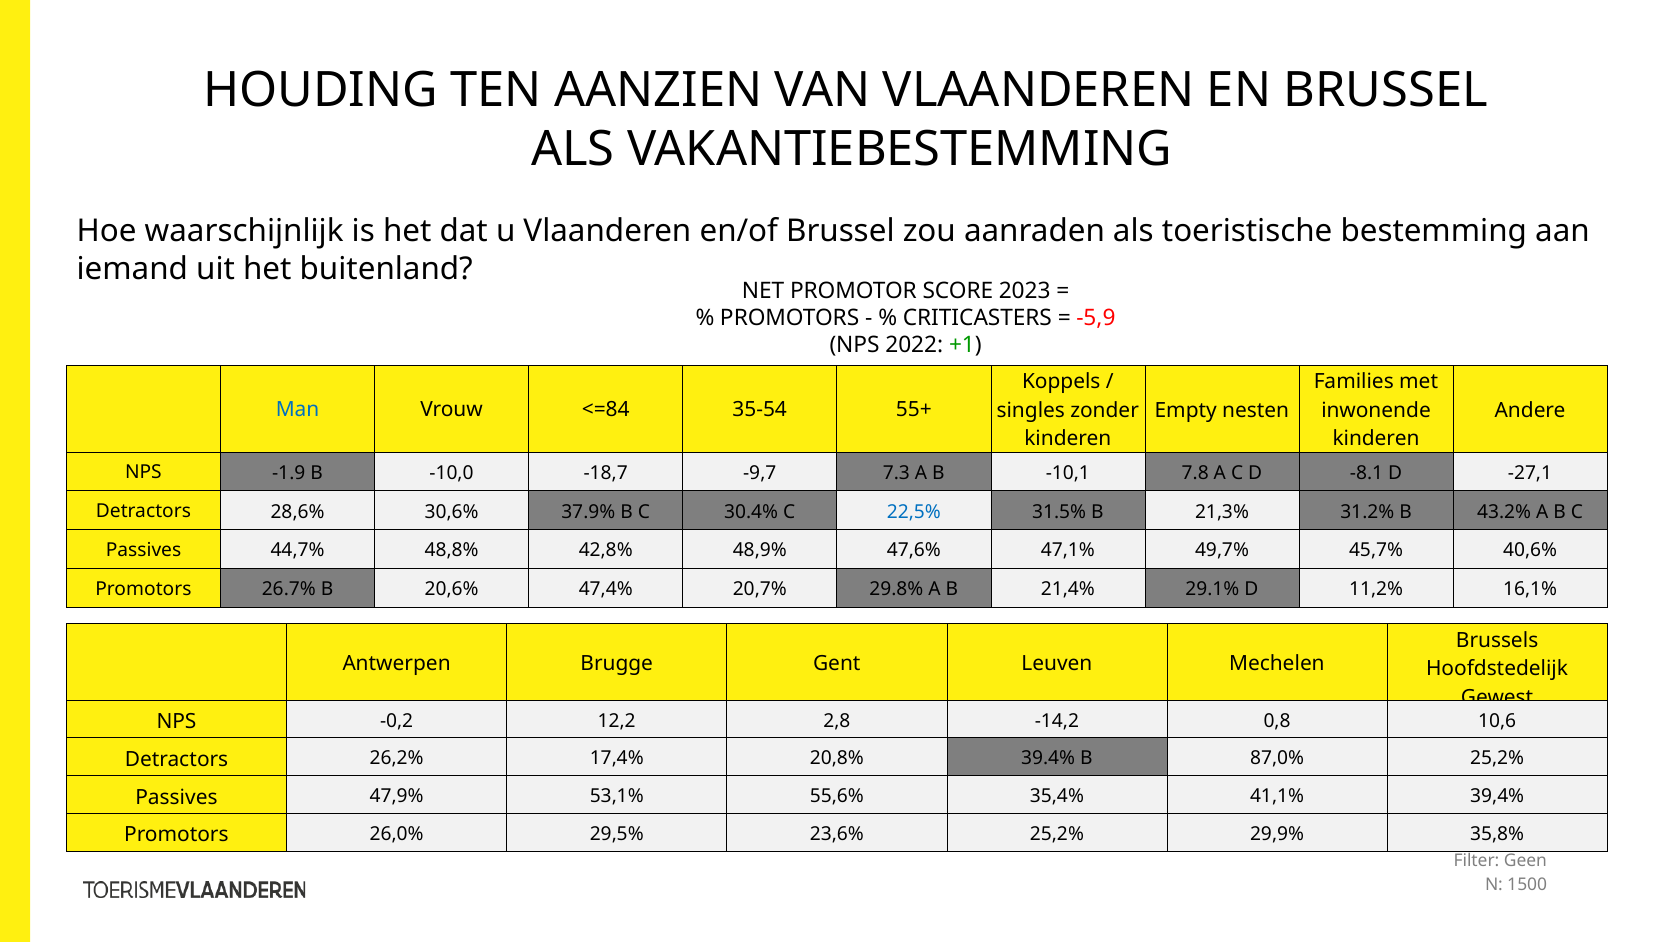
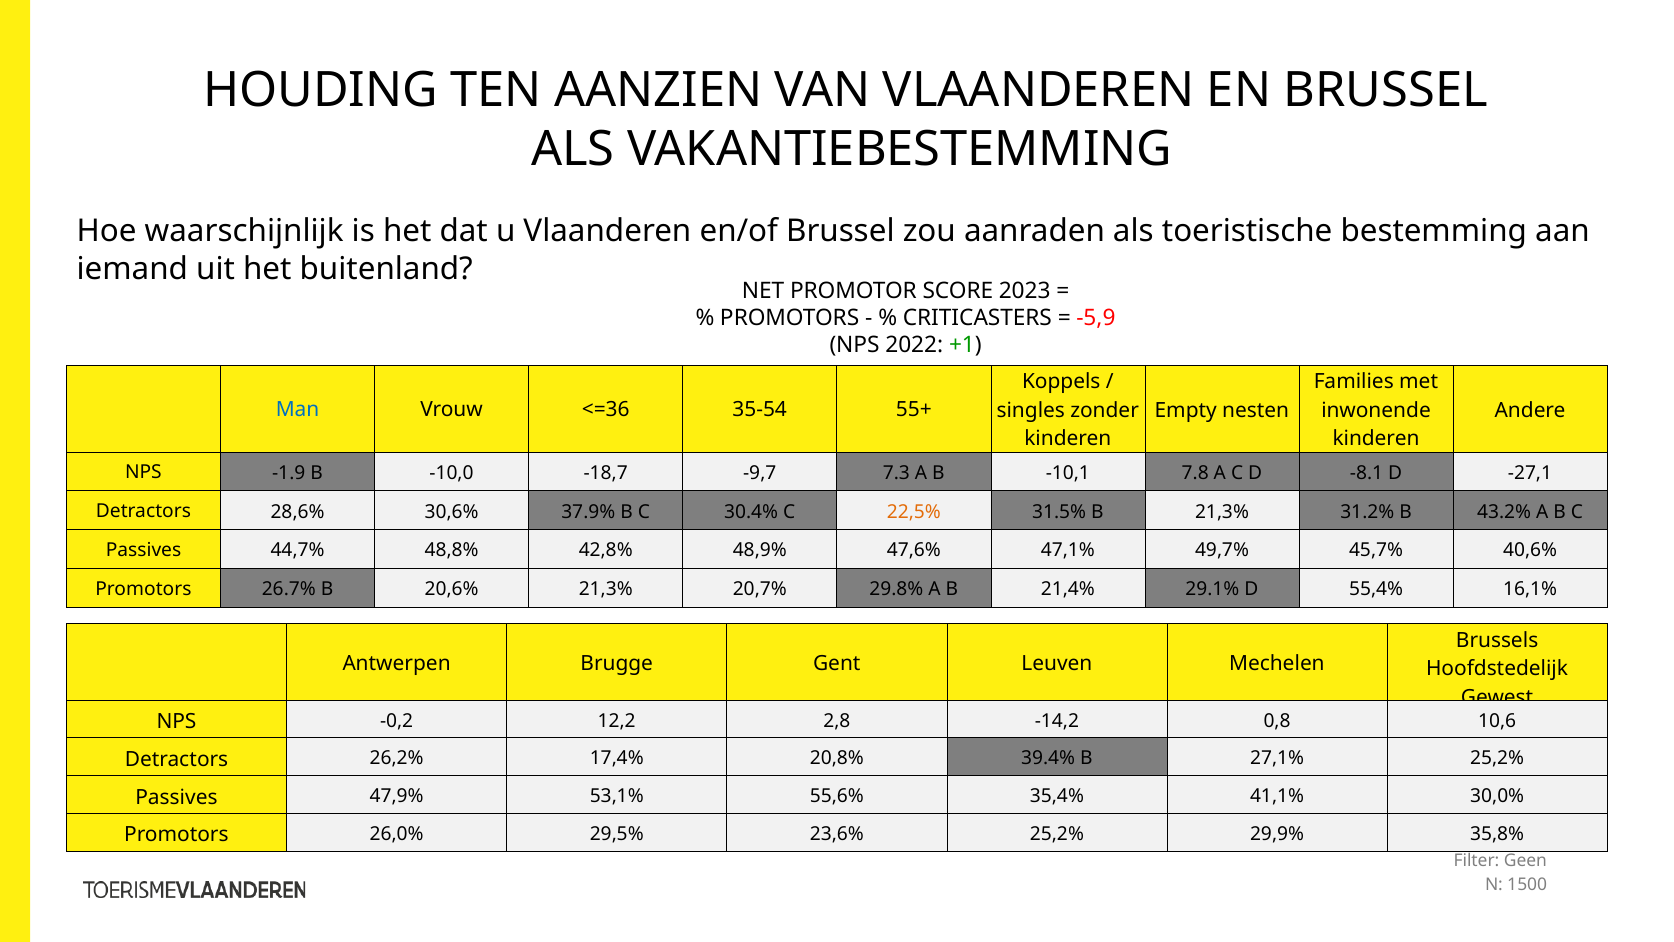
<=84: <=84 -> <=36 (606, 410)
22,5% colour: blue -> orange (914, 512)
20,6% 47,4%: 47,4% -> 21,3% (606, 589)
11,2%: 11,2% -> 55,4% (1376, 589)
87,0%: 87,0% -> 27,1% (1277, 758)
39,4%: 39,4% -> 30,0% (1497, 796)
